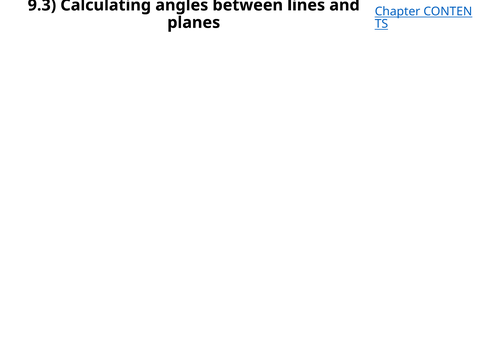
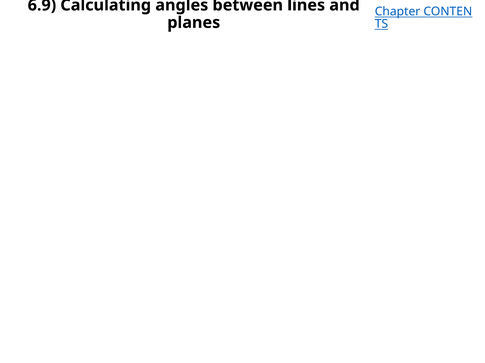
9.3: 9.3 -> 6.9 (42, 5)
